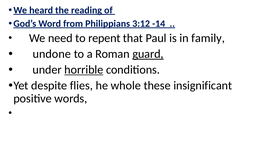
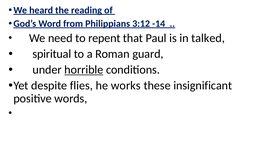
family: family -> talked (208, 38)
undone: undone -> spiritual (52, 54)
guard underline: present -> none (148, 54)
whole: whole -> works (126, 85)
